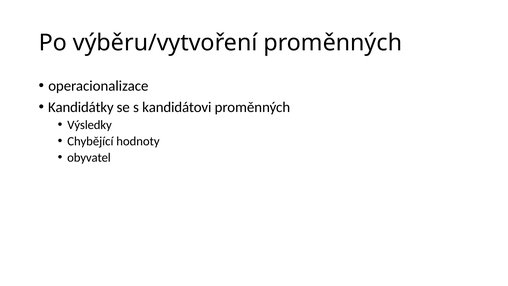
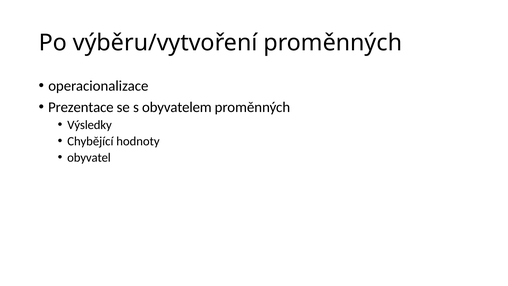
Kandidátky: Kandidátky -> Prezentace (81, 107)
kandidátovi: kandidátovi -> obyvatelem (177, 107)
